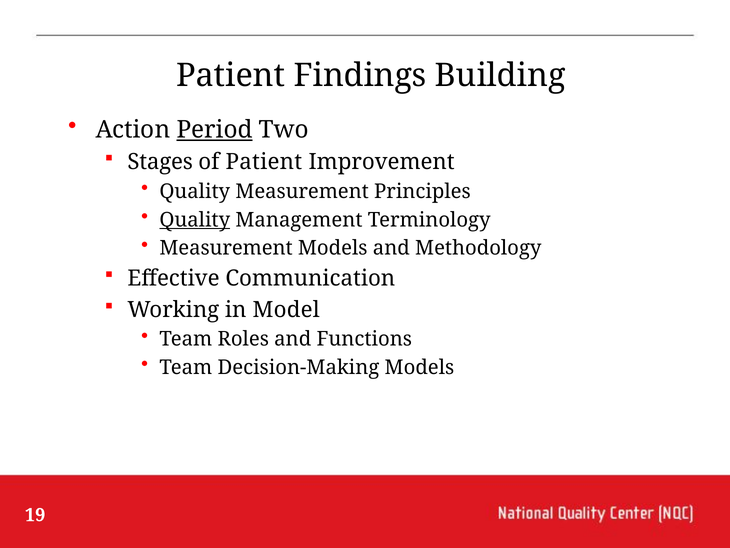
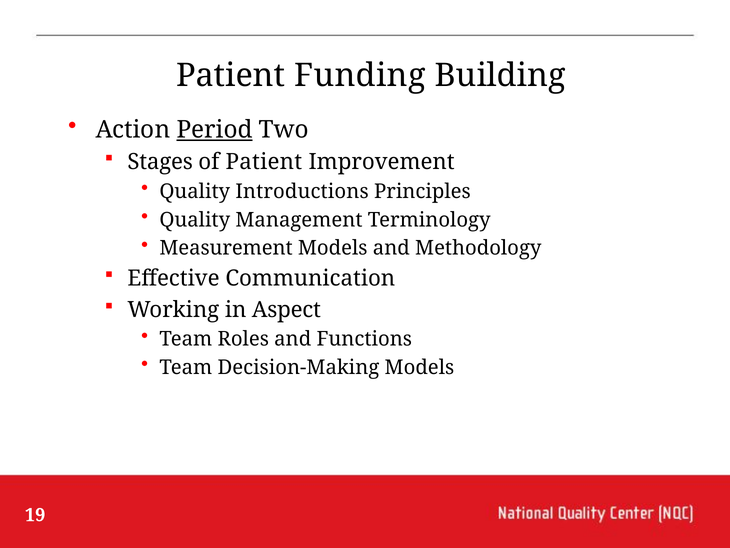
Findings: Findings -> Funding (360, 75)
Quality Measurement: Measurement -> Introductions (302, 191)
Quality underline: present -> none (195, 220)
Model: Model -> Aspect (286, 309)
